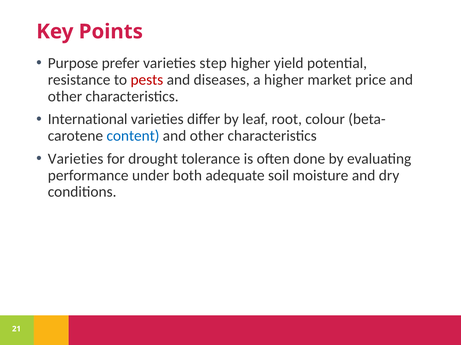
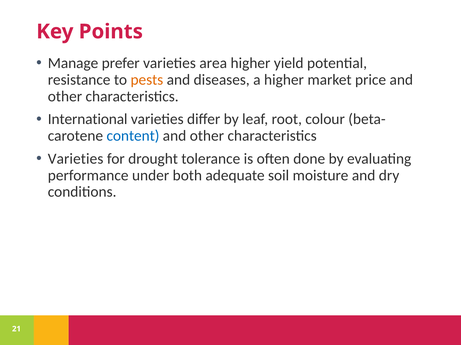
Purpose: Purpose -> Manage (73, 63)
step: step -> area (213, 63)
pests colour: red -> orange (147, 80)
